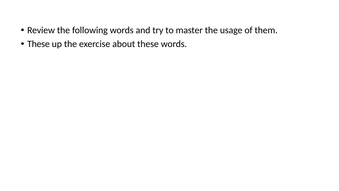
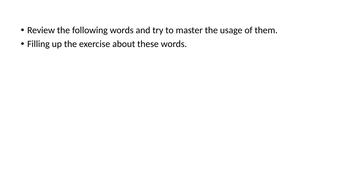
These: These -> Filling (38, 44)
